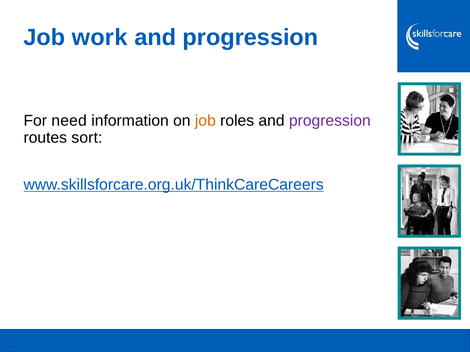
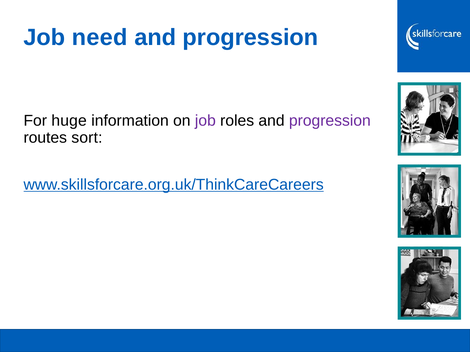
work: work -> need (100, 38)
need: need -> huge (69, 121)
job colour: orange -> purple (205, 121)
